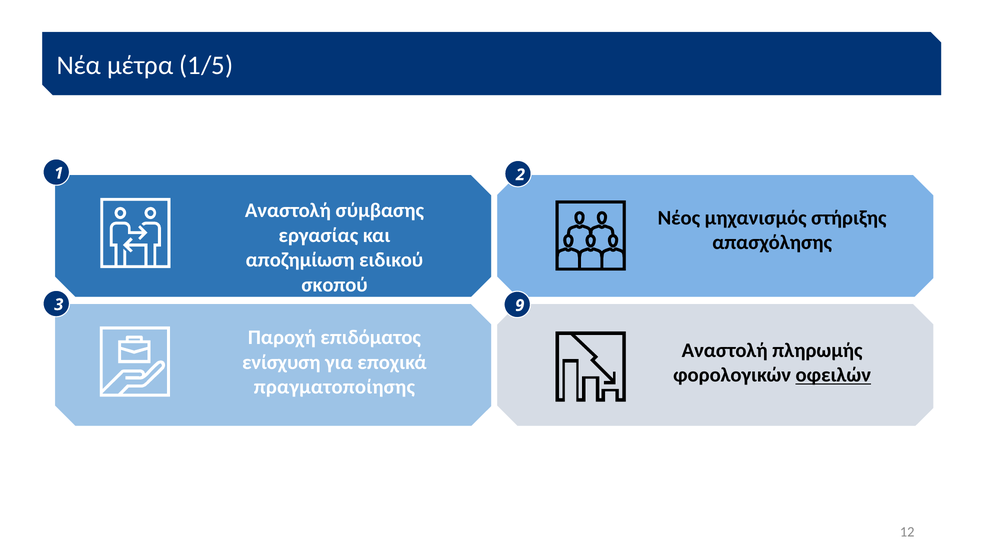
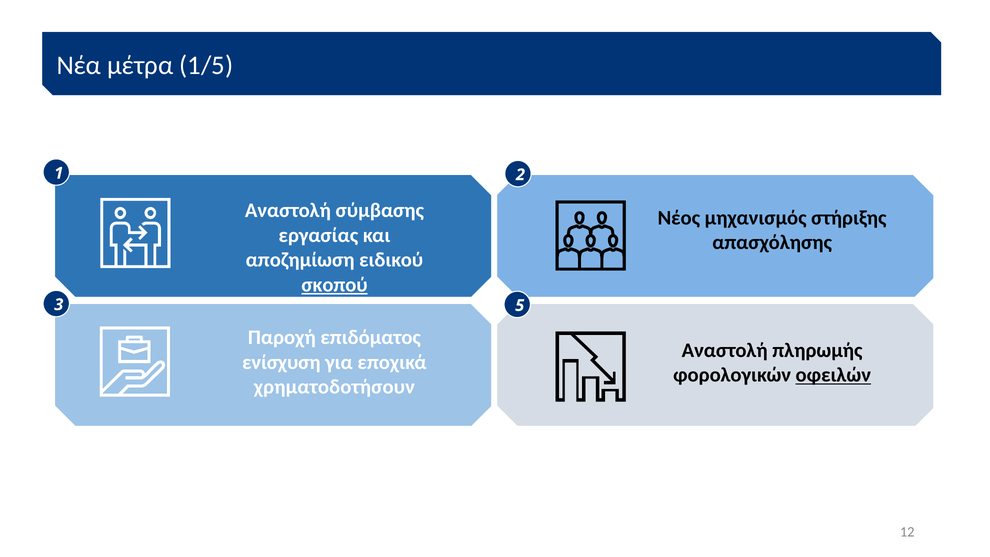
σκοπού underline: none -> present (335, 285)
9: 9 -> 5 (520, 305)
πραγματοποίησης: πραγματοποίησης -> χρηματοδοτήσουν (334, 387)
